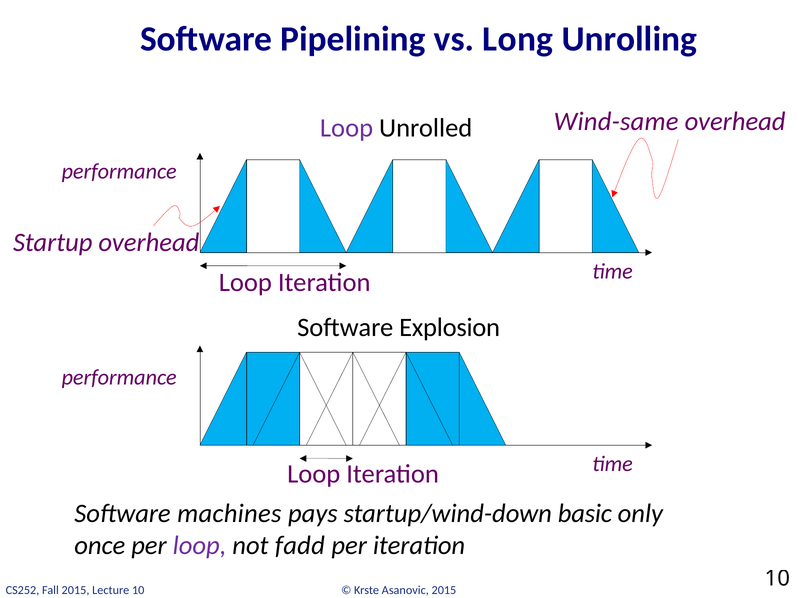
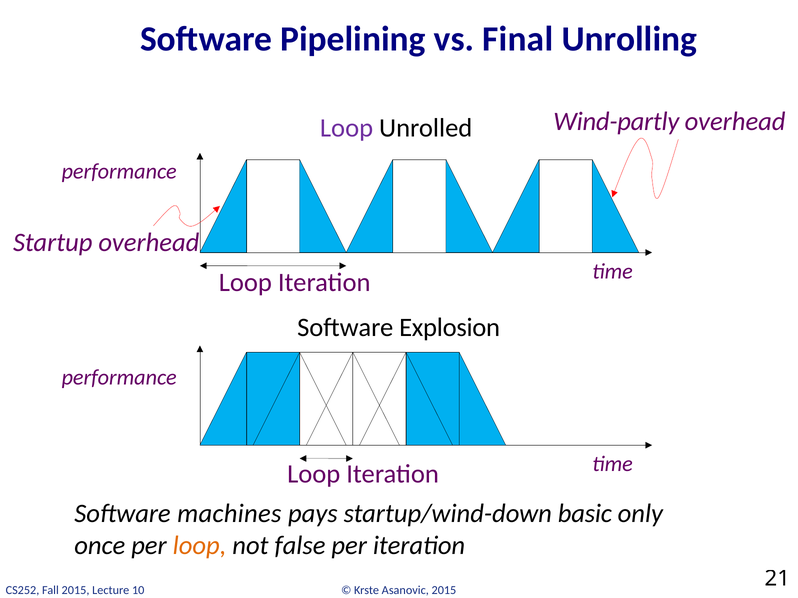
Long: Long -> Final (518, 39)
Wind-same: Wind-same -> Wind-partly (616, 122)
loop colour: purple -> orange (200, 546)
fadd: fadd -> false (300, 546)
10: 10 -> 21 (777, 579)
